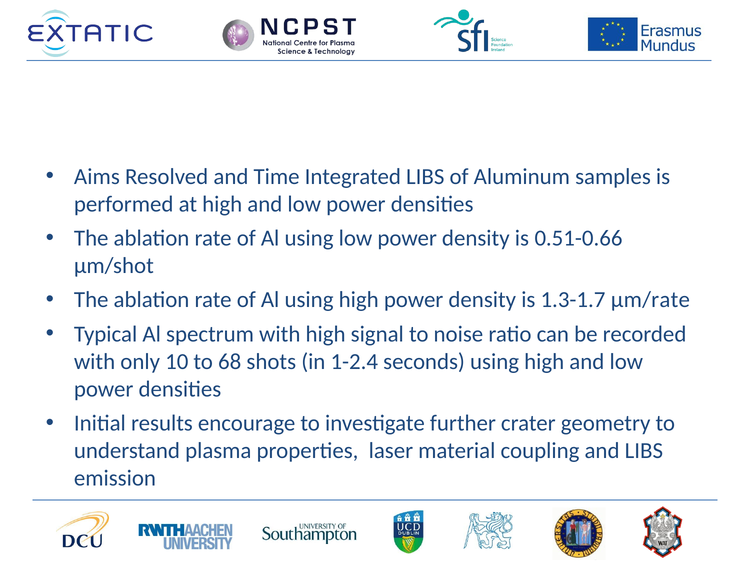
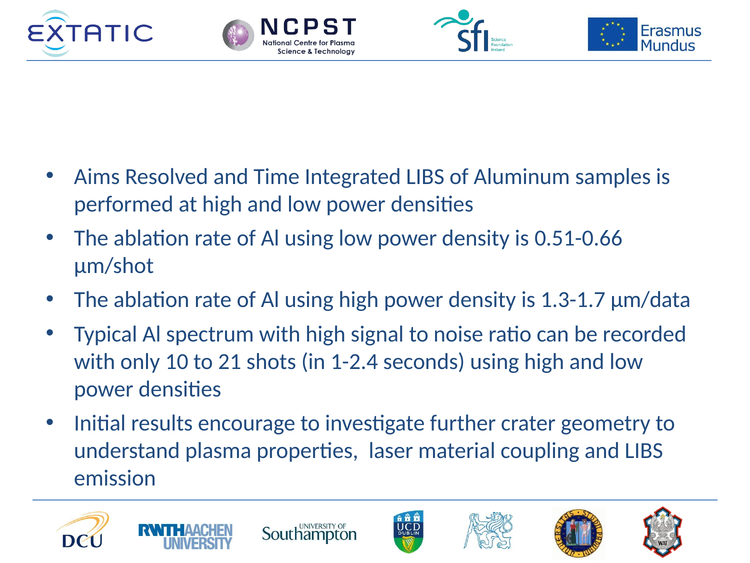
µm/rate: µm/rate -> µm/data (651, 300)
68: 68 -> 21 (230, 361)
